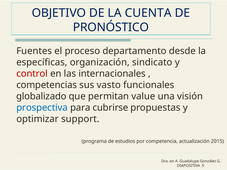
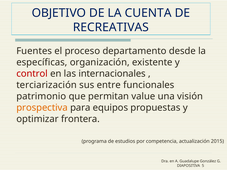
PRONÓSTICO: PRONÓSTICO -> RECREATIVAS (111, 27)
sindicato: sindicato -> existente (152, 62)
competencias: competencias -> terciarización (47, 85)
vasto: vasto -> entre (109, 85)
globalizado: globalizado -> patrimonio (41, 96)
prospectiva colour: blue -> orange (42, 108)
cubrirse: cubrirse -> equipos (110, 108)
support: support -> frontera (80, 119)
